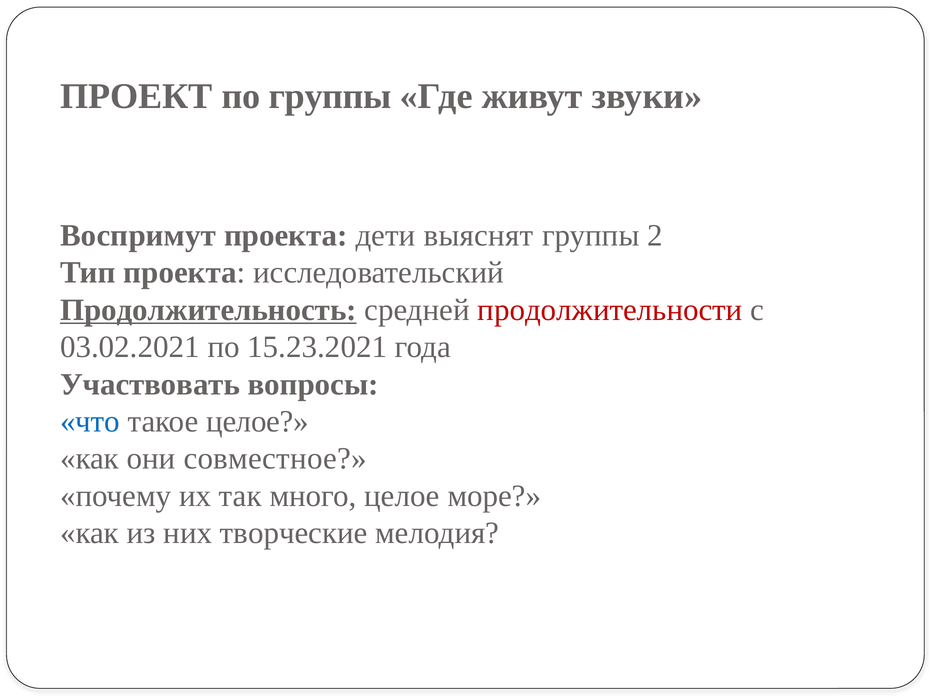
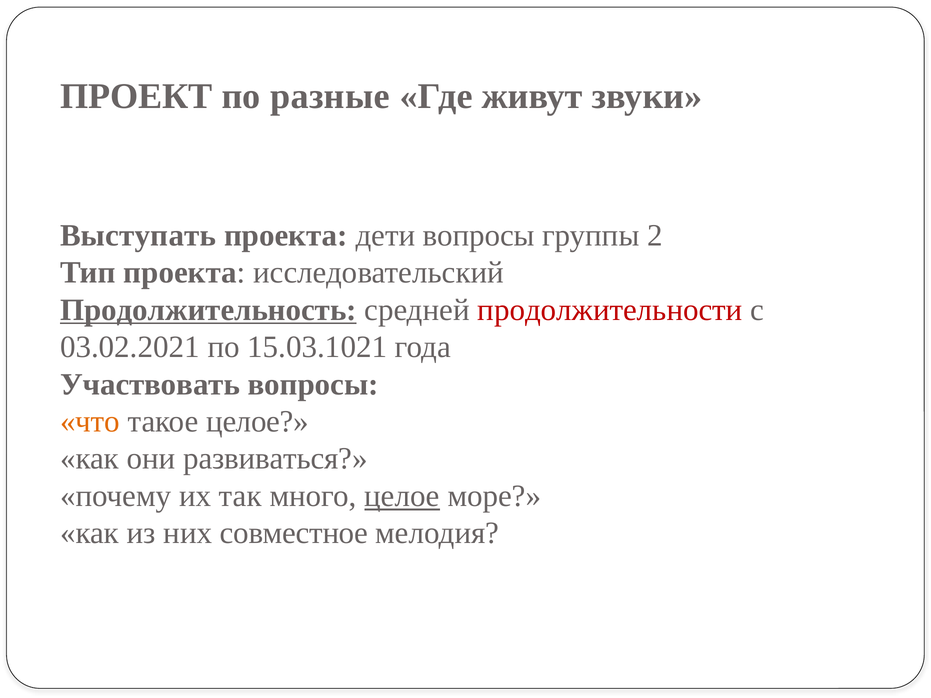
по группы: группы -> разные (330, 96)
Воспримут: Воспримут -> Выступать (138, 235)
дети выяснят: выяснят -> вопросы (479, 235)
15.23.2021: 15.23.2021 -> 15.03.1021 (317, 347)
что colour: blue -> orange (90, 422)
совместное: совместное -> развиваться (275, 459)
целое underline: none -> present (402, 496)
творческие: творческие -> совместное (294, 533)
